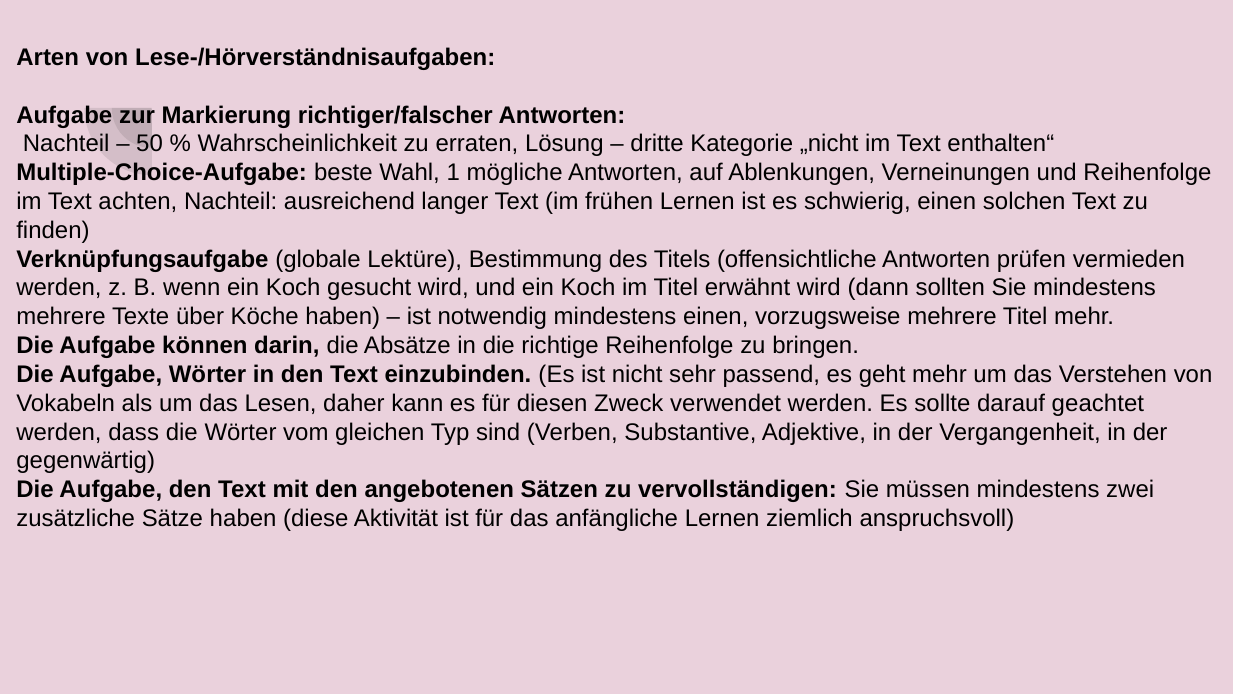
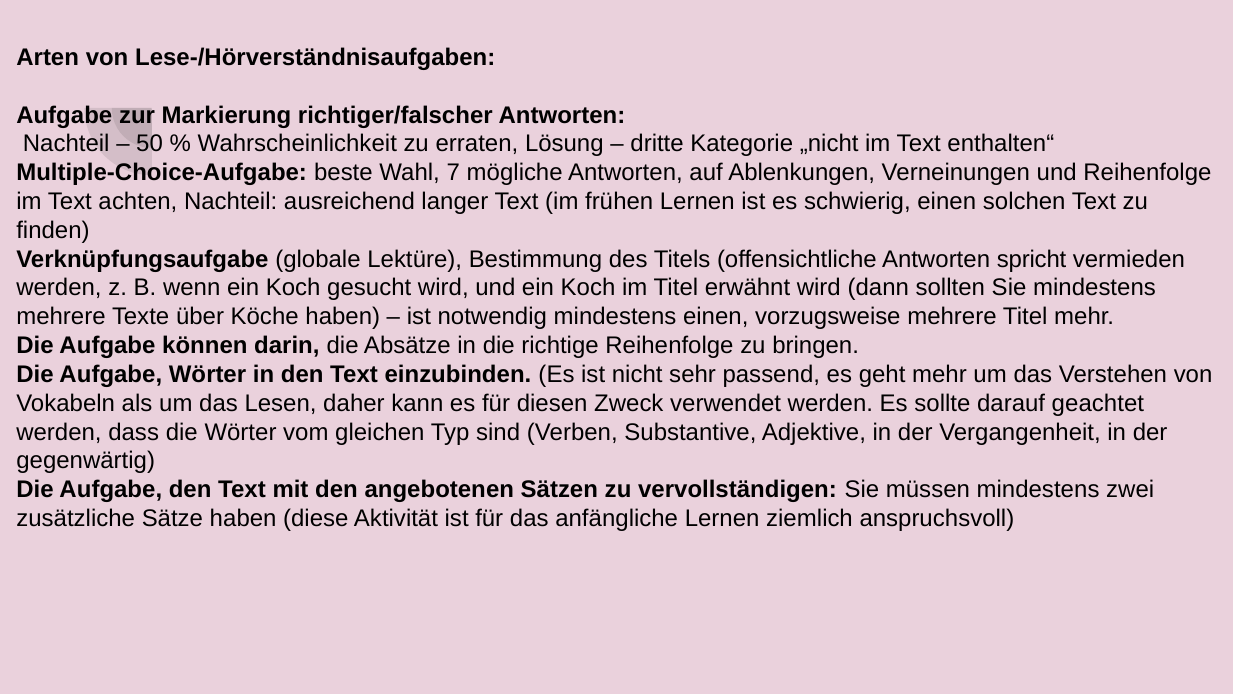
1: 1 -> 7 (453, 173)
prüfen: prüfen -> spricht (1032, 259)
